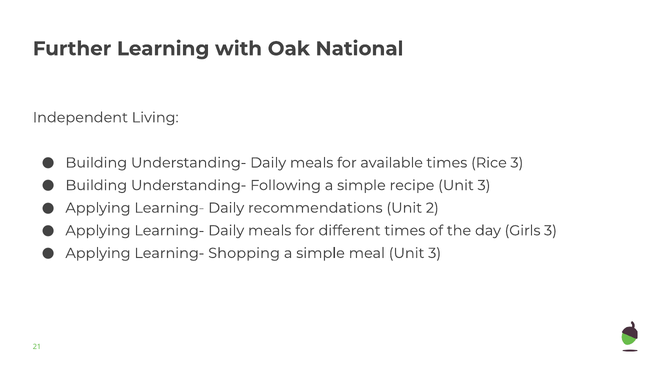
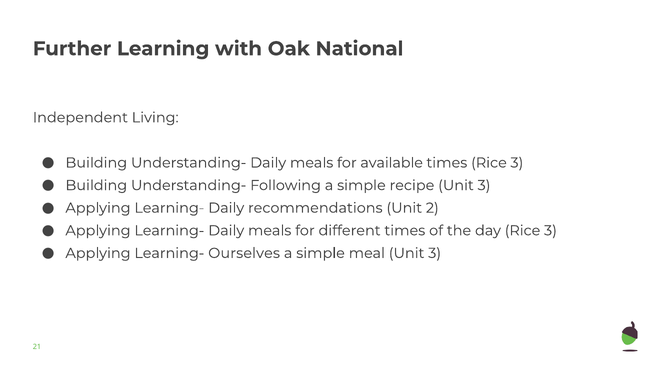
day Girls: Girls -> Rice (523, 231)
Shopping: Shopping -> Ourselves (244, 253)
